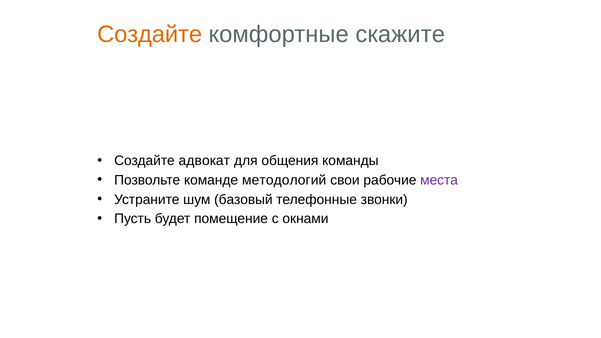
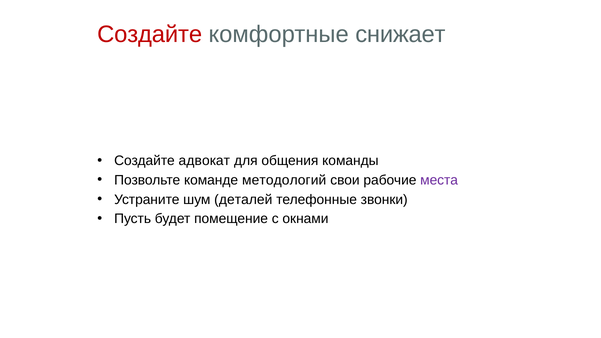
Создайте colour: orange -> red (150, 35)
скажите: скажите -> снижает (400, 35)
базовый: базовый -> деталей (243, 199)
